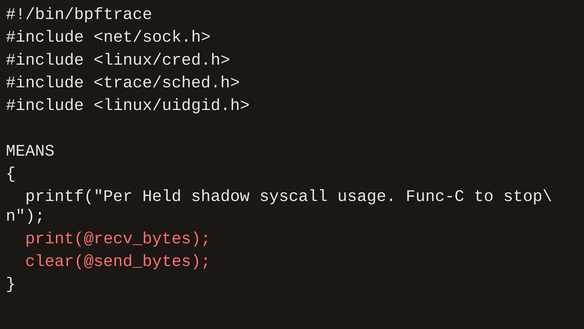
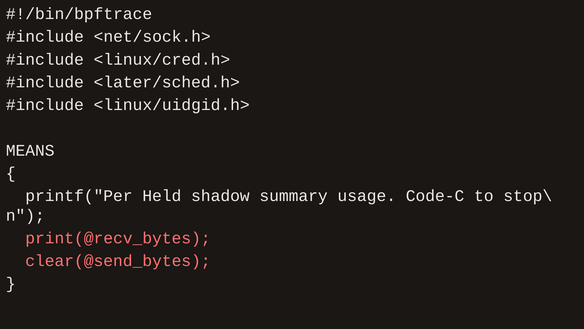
<trace/sched.h>: <trace/sched.h> -> <later/sched.h> (167, 82)
syscall: syscall -> summary (294, 196)
Func-C: Func-C -> Code-C (435, 196)
